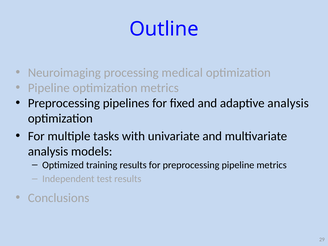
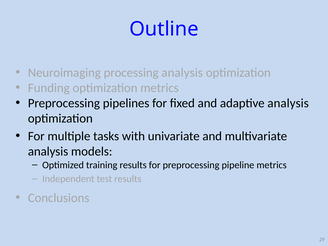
processing medical: medical -> analysis (182, 73)
Pipeline: Pipeline -> Funding (49, 88)
